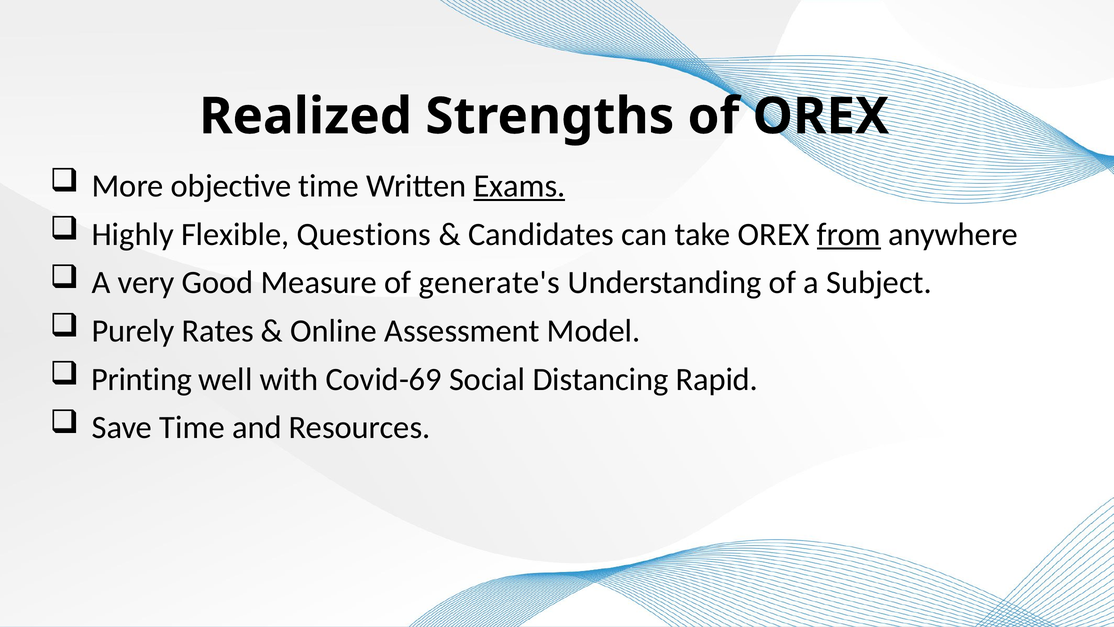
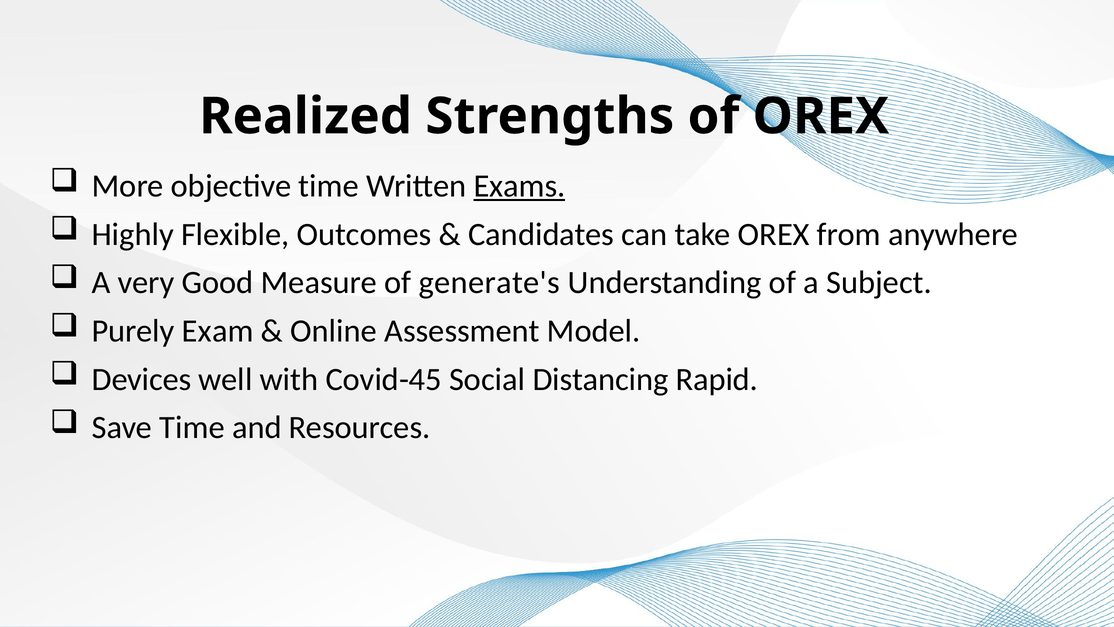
Questions: Questions -> Outcomes (364, 234)
from underline: present -> none (849, 234)
Rates: Rates -> Exam (218, 331)
Printing: Printing -> Devices (142, 379)
Covid-69: Covid-69 -> Covid-45 (384, 379)
